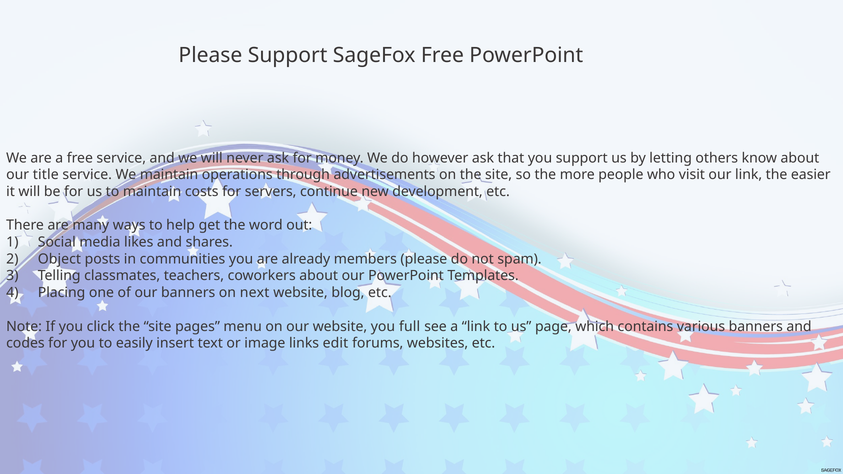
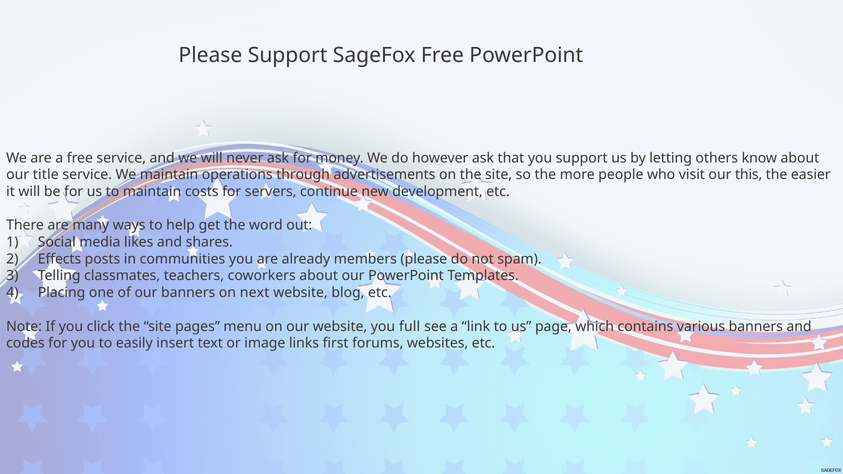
our link: link -> this (749, 175)
Object: Object -> Effects (60, 259)
edit: edit -> first (336, 343)
